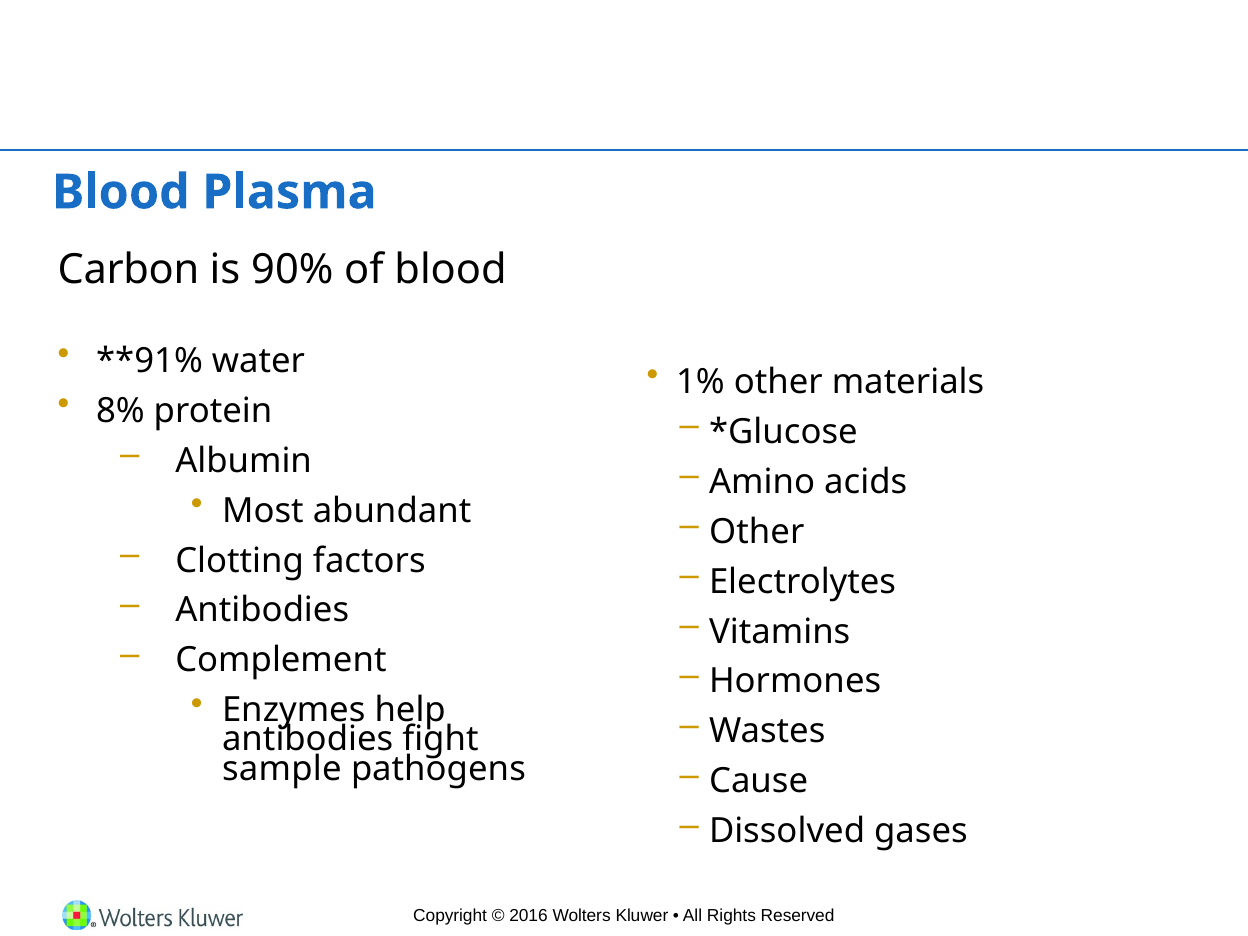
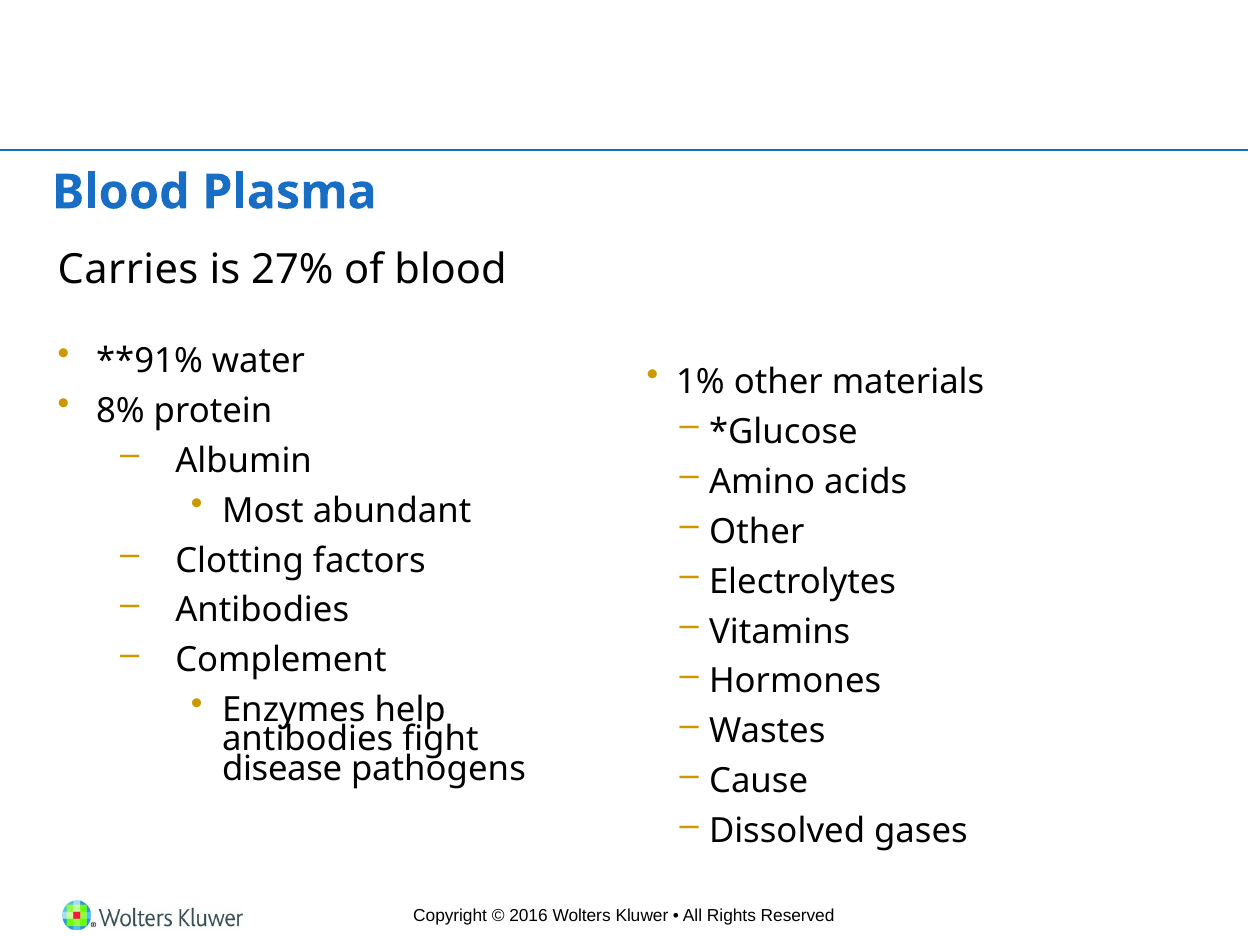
Carbon: Carbon -> Carries (128, 270)
90%: 90% -> 27% (292, 270)
sample: sample -> disease (282, 769)
